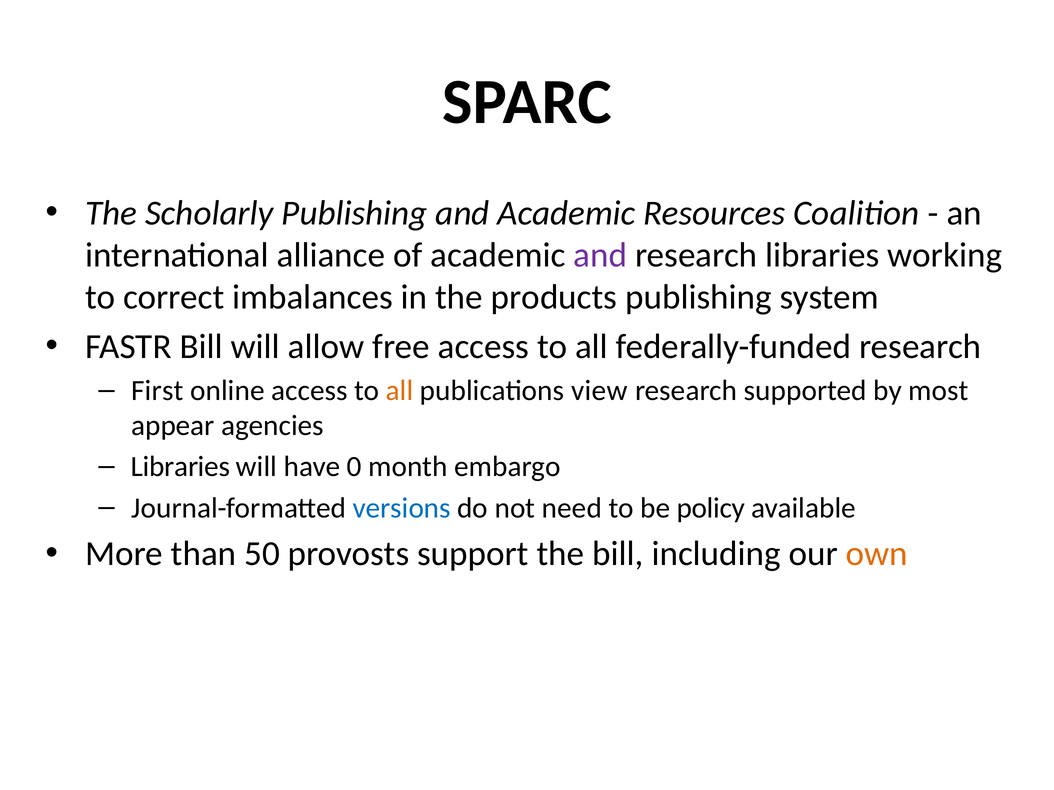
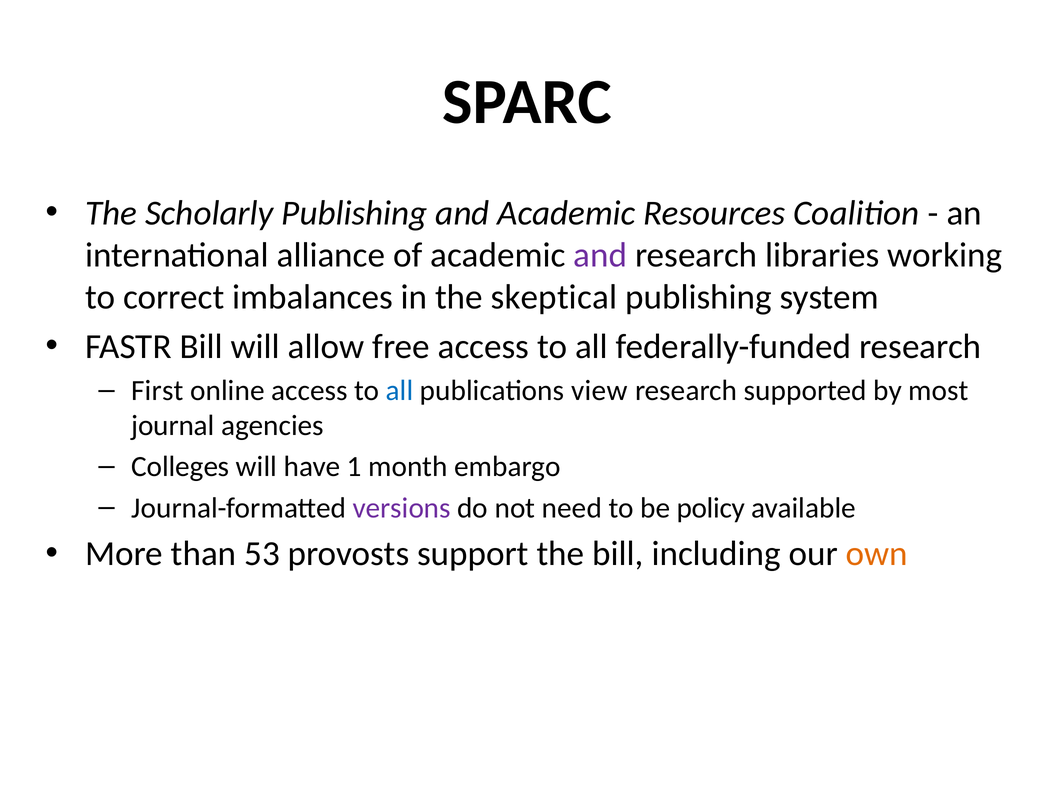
products: products -> skeptical (554, 298)
all colour: orange -> blue (400, 391)
appear: appear -> journal (173, 426)
Libraries: Libraries -> Colleges (180, 467)
0: 0 -> 1 (354, 467)
versions colour: blue -> purple (402, 508)
50: 50 -> 53 (262, 554)
